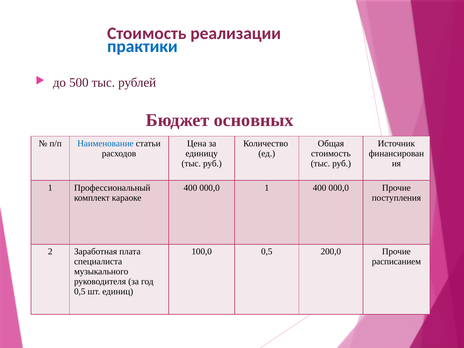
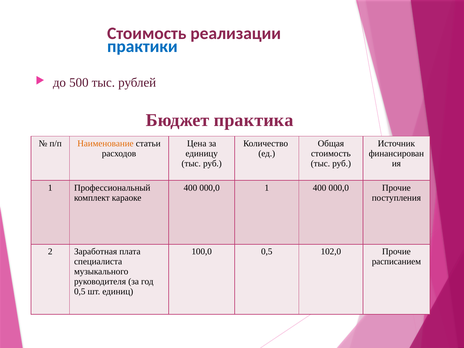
основных: основных -> практика (254, 120)
Наименование colour: blue -> orange (105, 143)
200,0: 200,0 -> 102,0 (331, 252)
